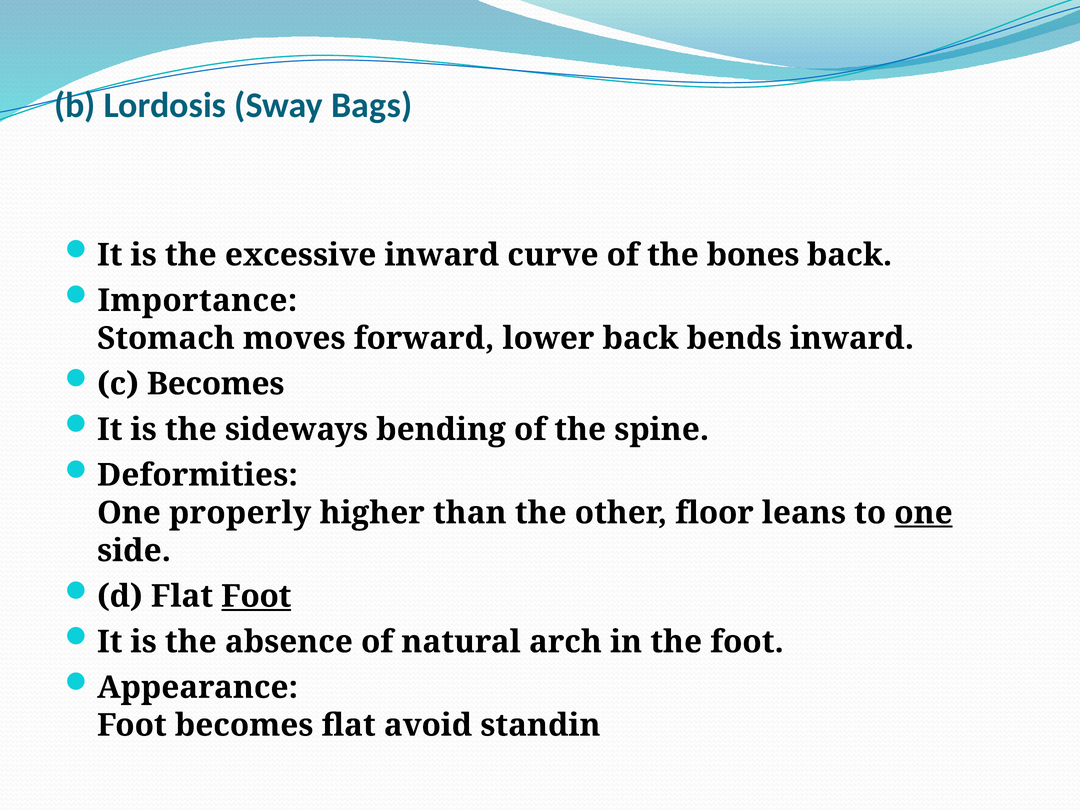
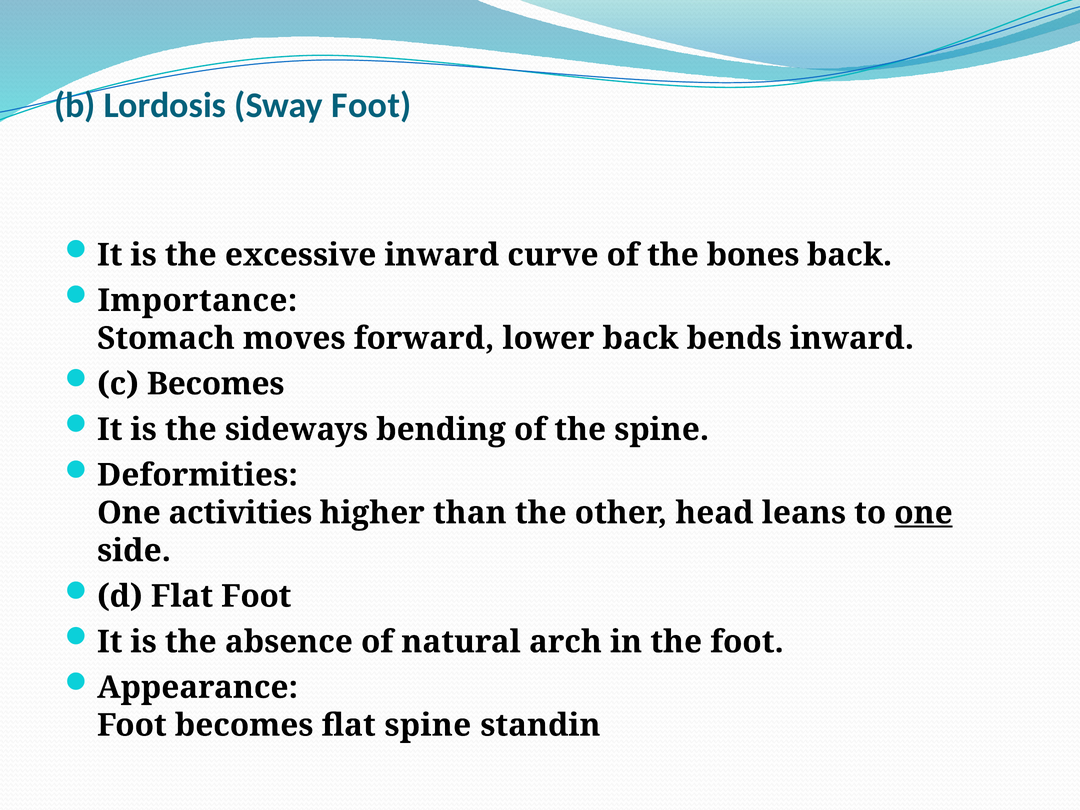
Sway Bags: Bags -> Foot (372, 105)
properly: properly -> activities (240, 513)
floor: floor -> head (714, 513)
Foot underline: present -> none (256, 596)
flat avoid: avoid -> spine (428, 725)
